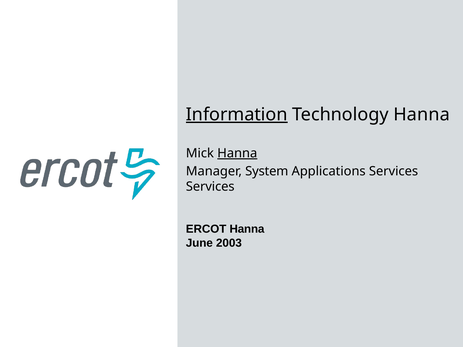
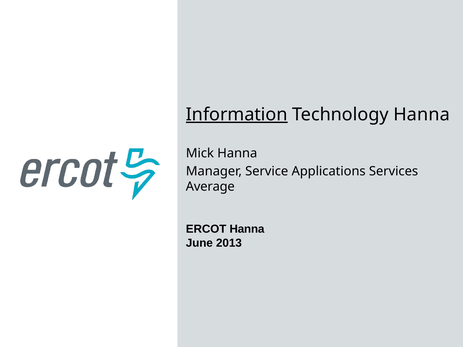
Hanna underline: present -> none (237, 153)
System: System -> Service (267, 171)
Services: Services -> Average (210, 187)
2003: 2003 -> 2013 (229, 243)
